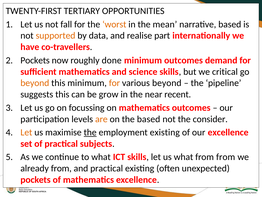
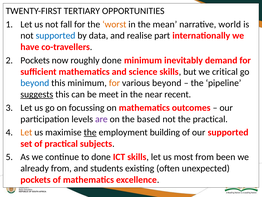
narrative based: based -> world (230, 24)
supported colour: orange -> blue (56, 36)
minimum outcomes: outcomes -> inevitably (184, 60)
beyond colour: orange -> blue (35, 83)
suggests underline: none -> present (37, 94)
grow: grow -> meet (109, 94)
are colour: orange -> purple (101, 119)
the consider: consider -> practical (210, 119)
employment existing: existing -> building (165, 132)
our excellence: excellence -> supported (228, 132)
to what: what -> done (101, 157)
us what: what -> most (183, 157)
from from: from -> been (226, 157)
and practical: practical -> students (107, 168)
